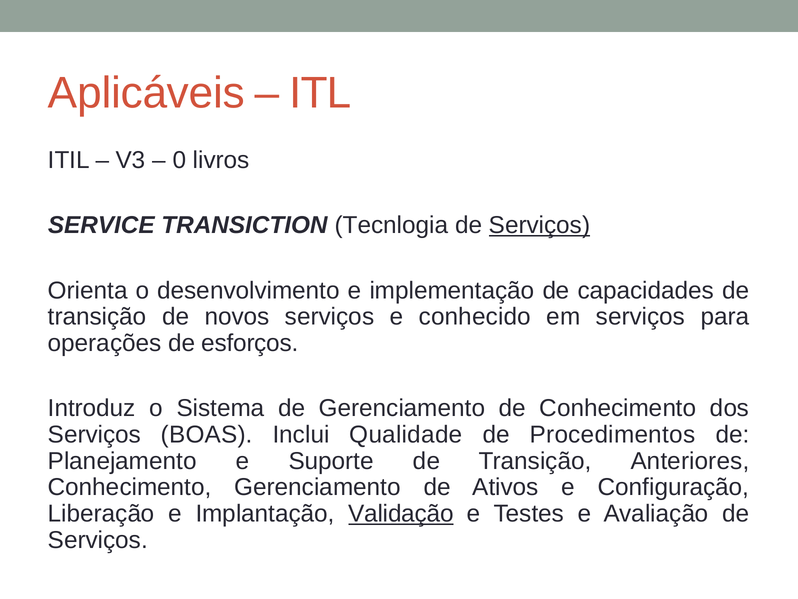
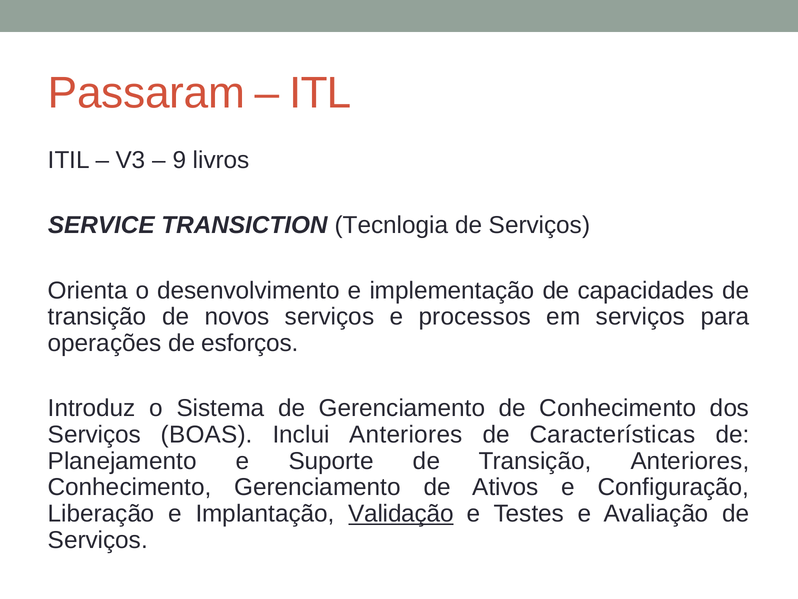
Aplicáveis: Aplicáveis -> Passaram (146, 93)
0: 0 -> 9 (179, 160)
Serviços underline: present -> none (540, 225)
conhecido: conhecido -> processos (475, 317)
Inclui Qualidade: Qualidade -> Anteriores (406, 434)
Procedimentos: Procedimentos -> Características (613, 434)
